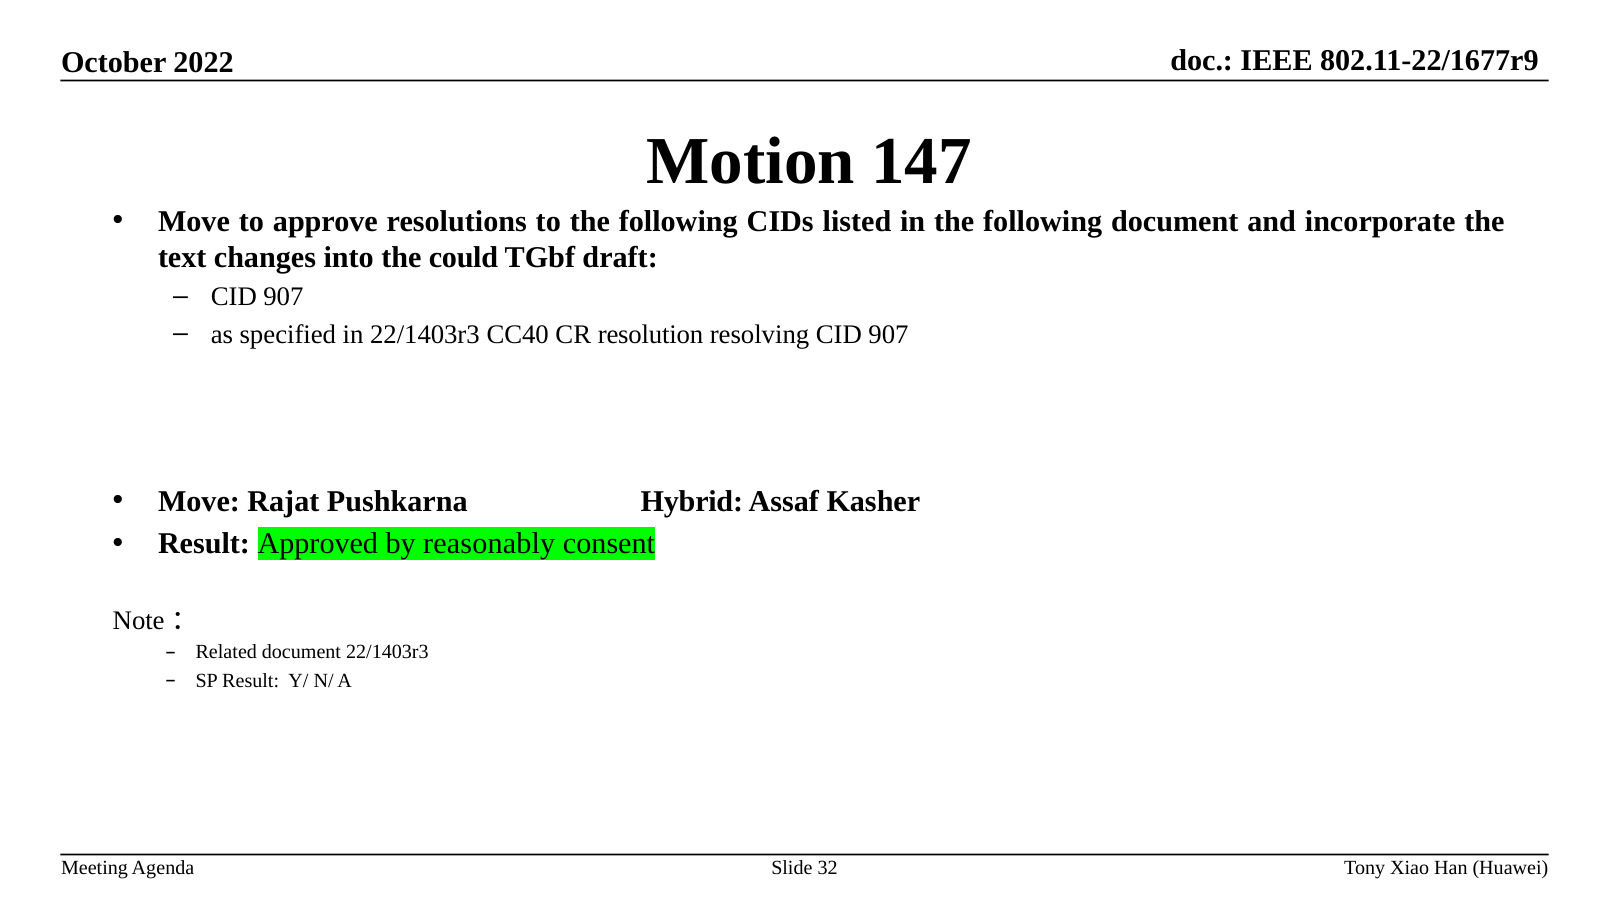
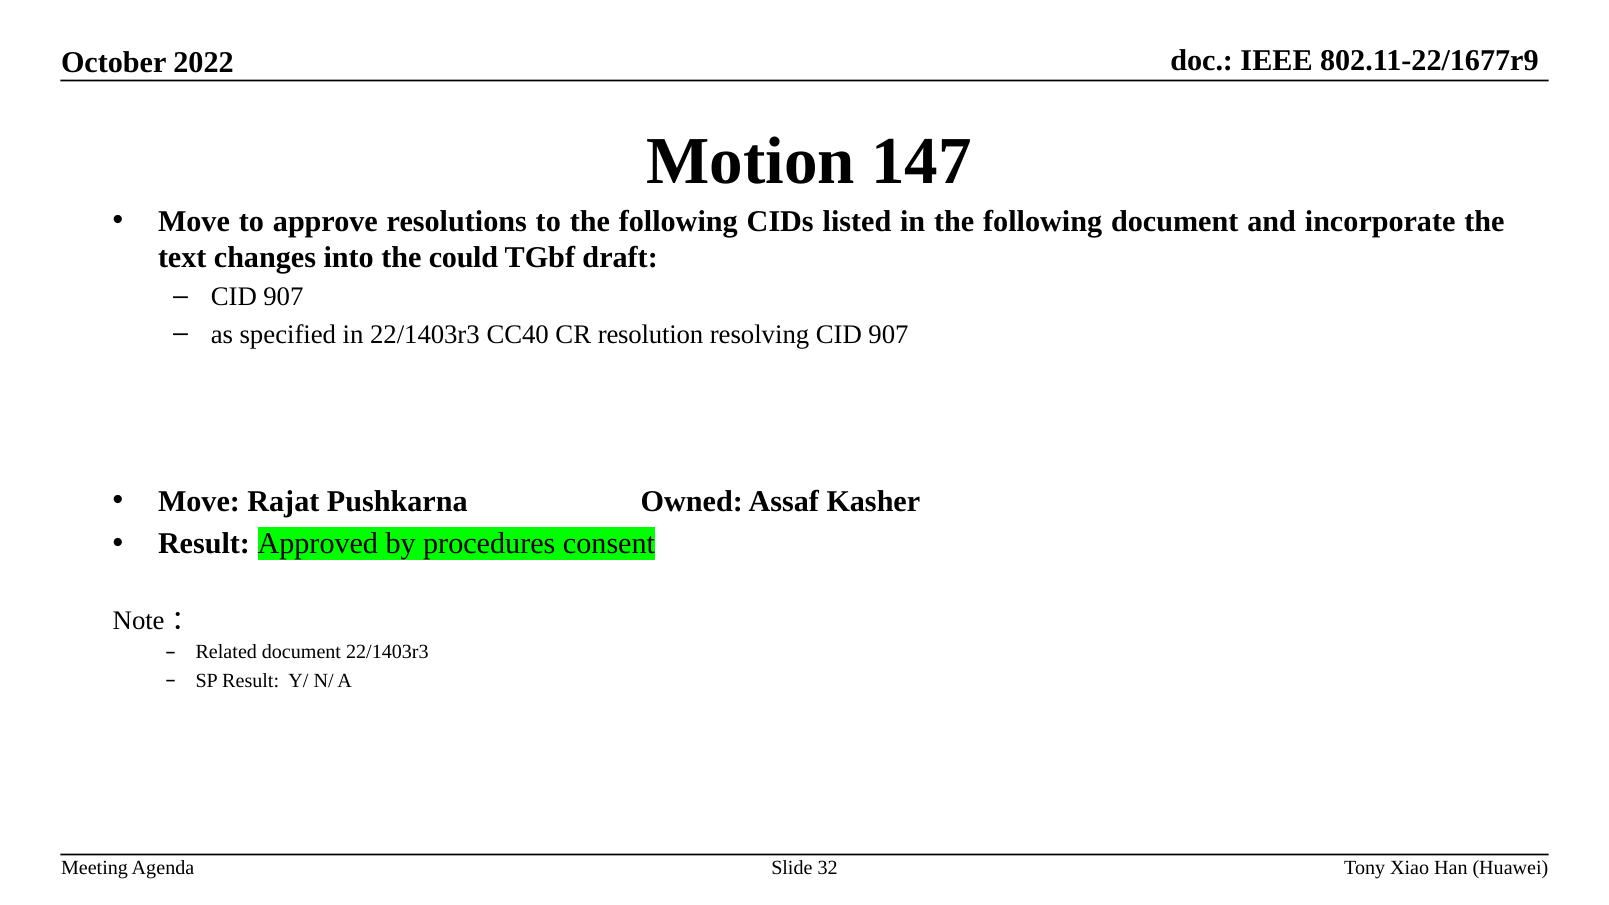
Hybrid: Hybrid -> Owned (692, 502)
reasonably: reasonably -> procedures (489, 544)
